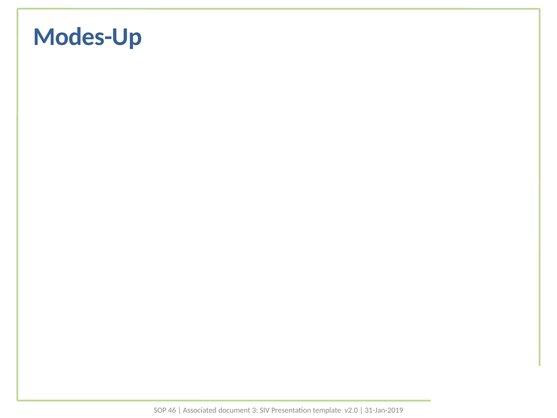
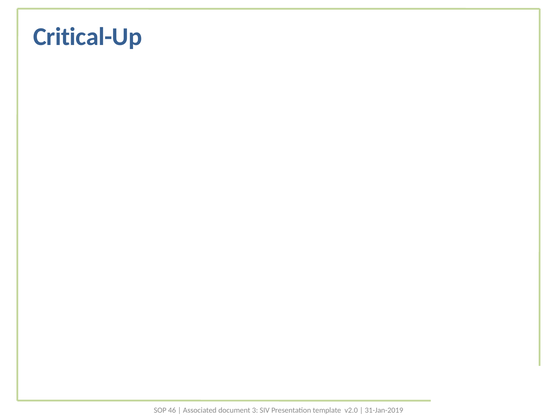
Modes-Up: Modes-Up -> Critical-Up (88, 37)
